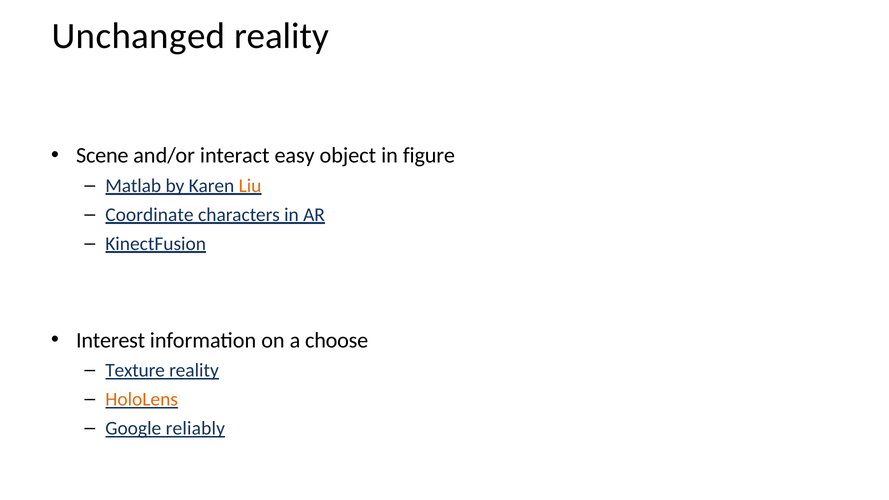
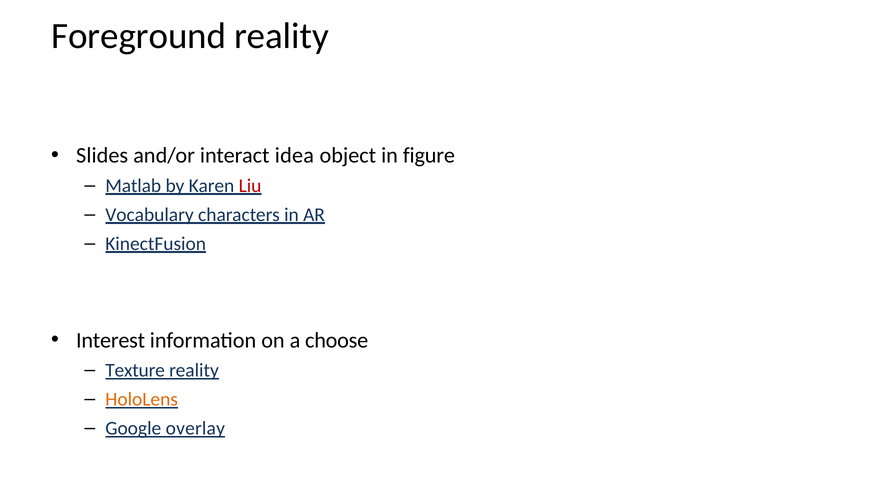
Unchanged: Unchanged -> Foreground (139, 36)
Scene: Scene -> Slides (102, 156)
easy: easy -> idea (294, 156)
Liu colour: orange -> red (250, 186)
Coordinate: Coordinate -> Vocabulary (149, 215)
reliably: reliably -> overlay (195, 428)
